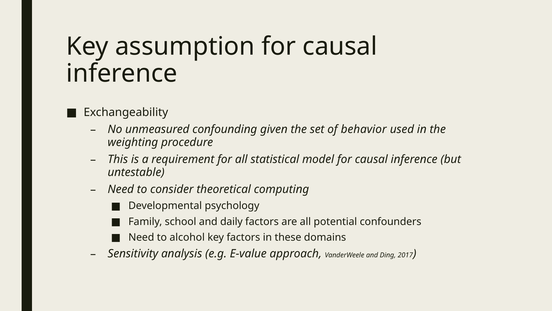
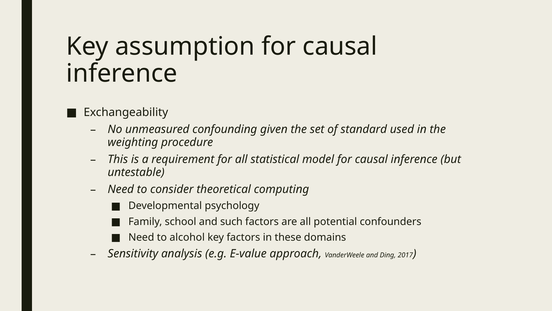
behavior: behavior -> standard (364, 129)
daily: daily -> such (231, 221)
